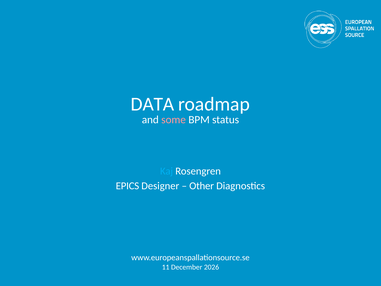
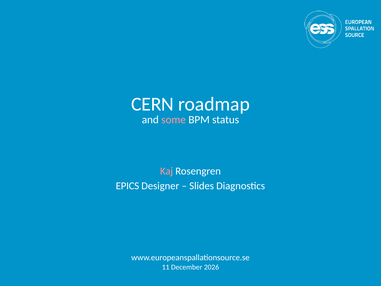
DATA: DATA -> CERN (152, 104)
Kaj colour: light blue -> pink (167, 171)
Other: Other -> Slides (202, 186)
